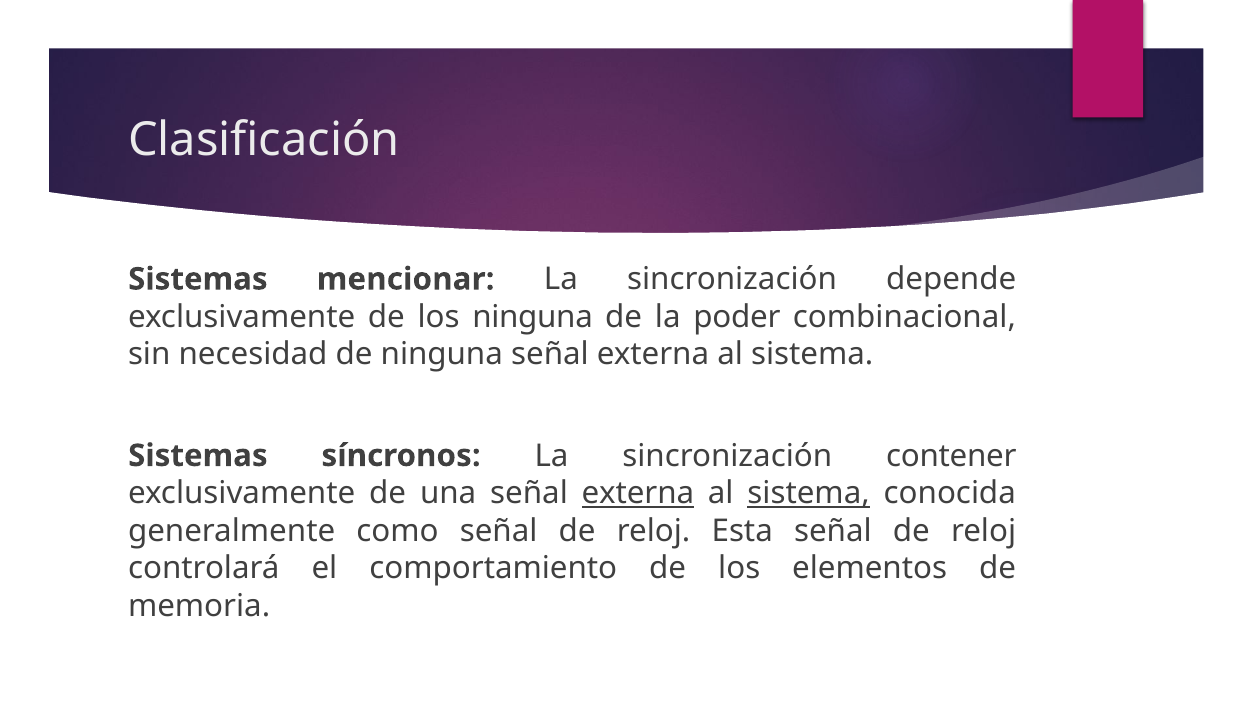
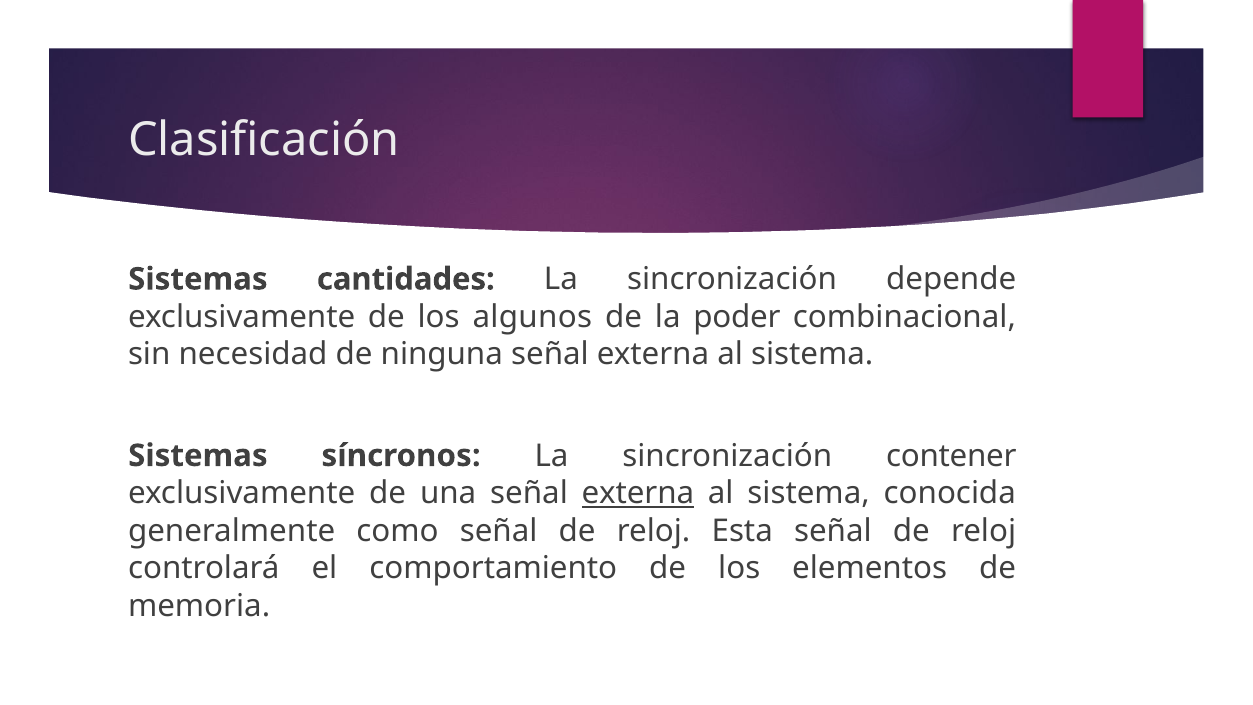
mencionar: mencionar -> cantidades (406, 279)
los ninguna: ninguna -> algunos (532, 317)
sistema underline: present -> none (809, 493)
